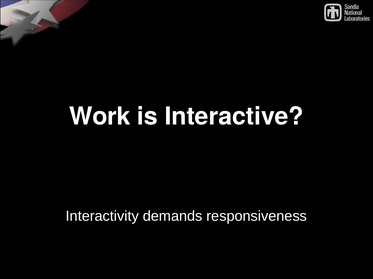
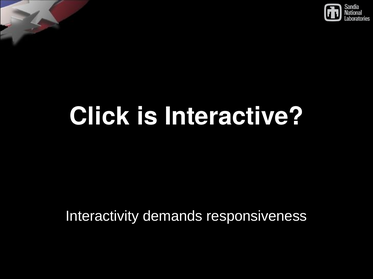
Work: Work -> Click (99, 117)
